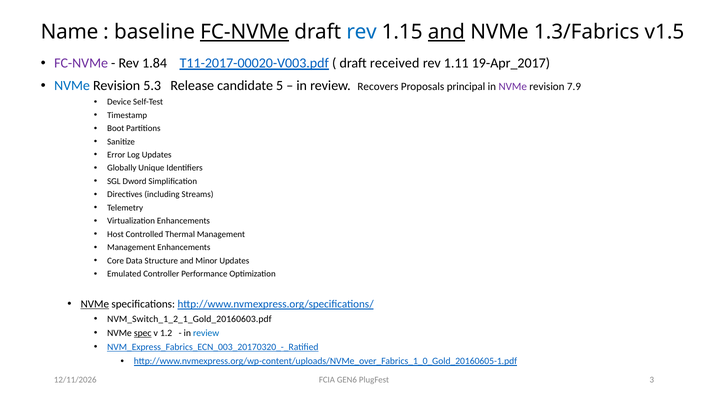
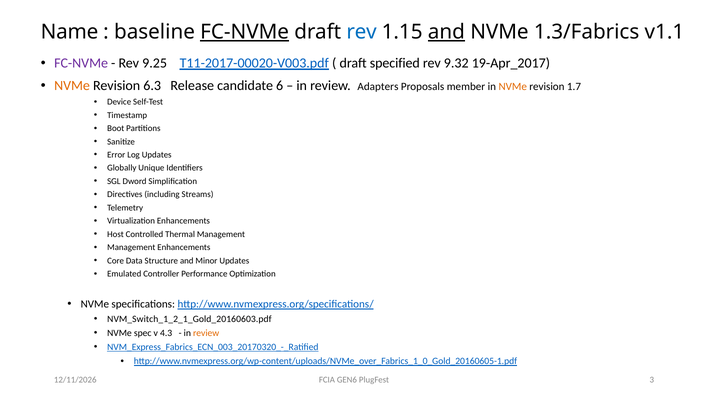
v1.5: v1.5 -> v1.1 (664, 32)
1.84: 1.84 -> 9.25 (155, 63)
received: received -> specified (395, 63)
1.11: 1.11 -> 9.32 (456, 63)
NVMe colour: blue -> orange (72, 86)
5.3: 5.3 -> 6.3 (152, 86)
5: 5 -> 6 (280, 86)
Recovers: Recovers -> Adapters (378, 87)
principal: principal -> member (466, 87)
NVMe colour: purple -> orange (513, 87)
7.9: 7.9 -> 1.7 (574, 87)
NVMe underline: present -> none (95, 304)
spec underline: present -> none (143, 333)
1.2: 1.2 -> 4.3 (166, 333)
review colour: blue -> orange (206, 333)
